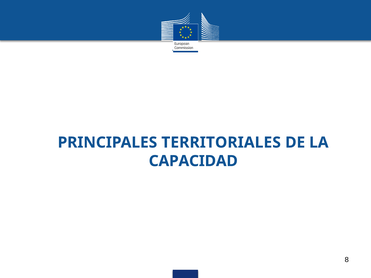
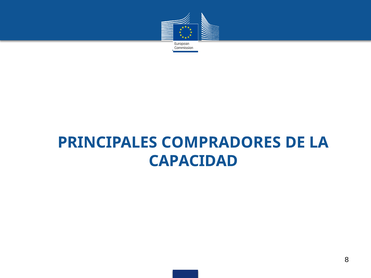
TERRITORIALES: TERRITORIALES -> COMPRADORES (221, 143)
